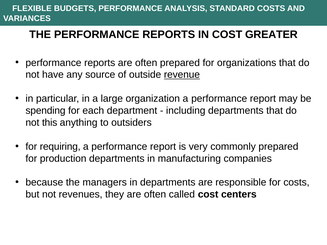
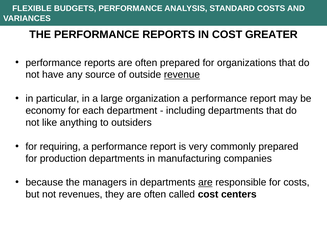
spending: spending -> economy (45, 111)
this: this -> like (50, 123)
are underline: none -> present (205, 183)
